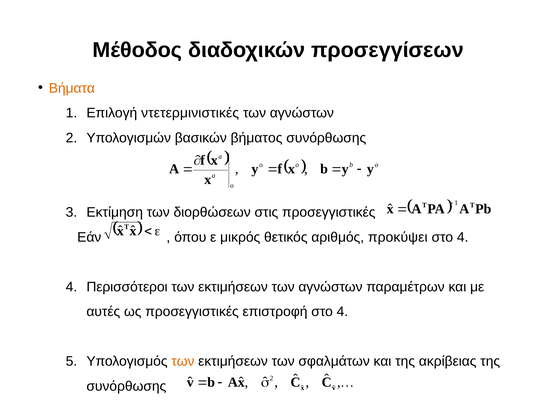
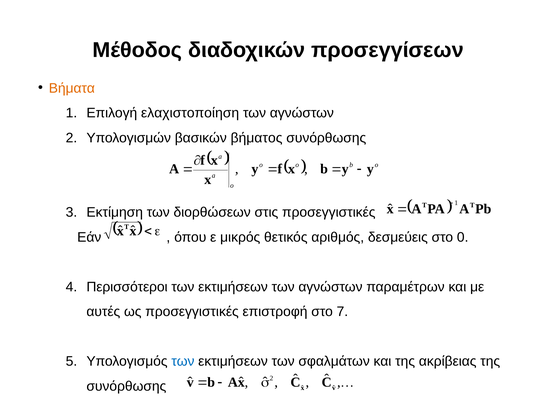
ντετερμινιστικές: ντετερμινιστικές -> ελαχιστοποίηση (190, 113)
προκύψει: προκύψει -> δεσμεύεις (398, 238)
4: 4 -> 0 (463, 238)
επιστροφή στο 4: 4 -> 7 (342, 312)
των colour: orange -> blue (183, 362)
